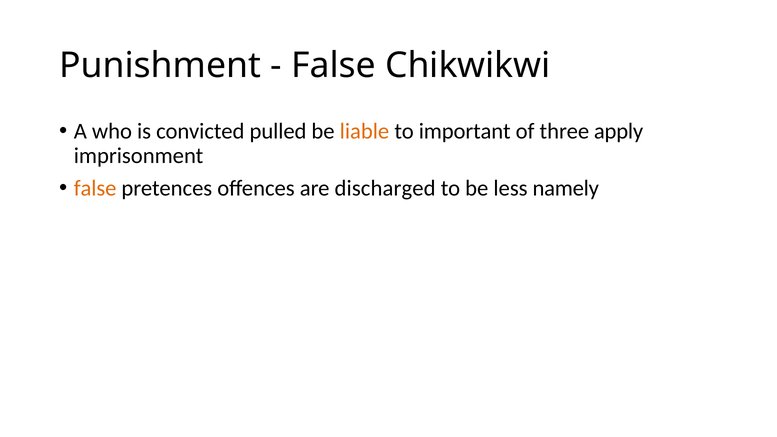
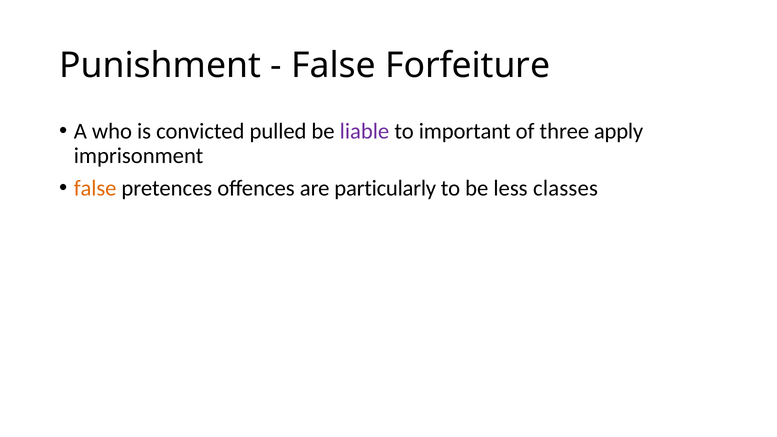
Chikwikwi: Chikwikwi -> Forfeiture (468, 65)
liable colour: orange -> purple (364, 131)
discharged: discharged -> particularly (385, 188)
namely: namely -> classes (566, 188)
